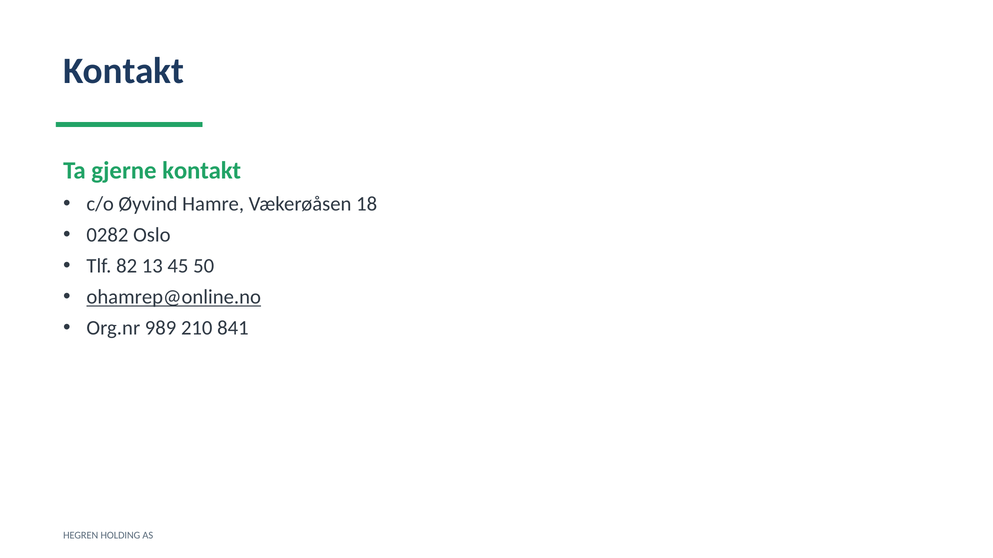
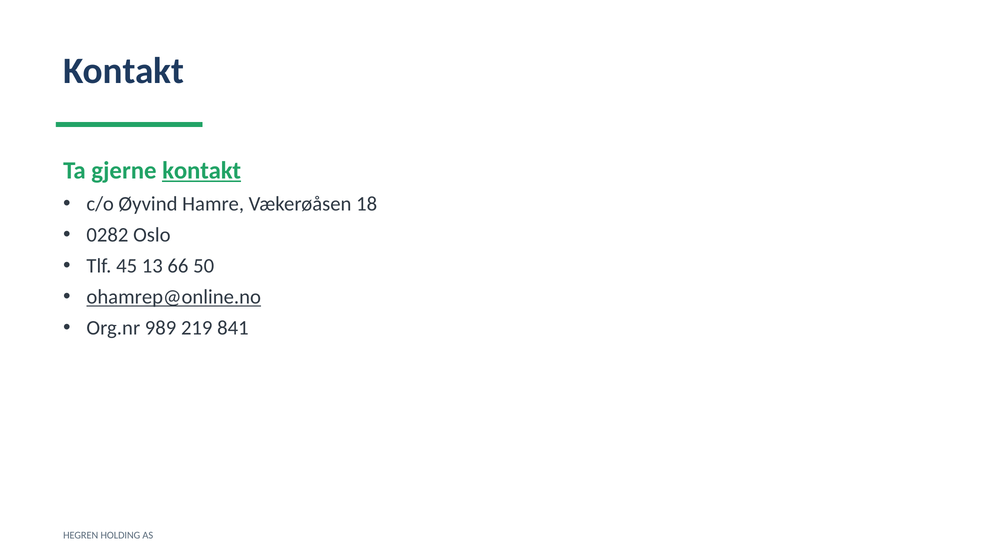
kontakt underline: none -> present (202, 171)
82: 82 -> 45 (127, 266)
45: 45 -> 66 (178, 266)
210: 210 -> 219 (197, 328)
